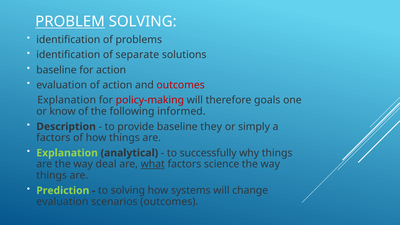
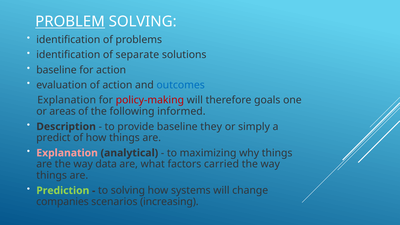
outcomes colour: red -> blue (181, 85)
know: know -> areas (63, 111)
factors: factors -> predict (53, 138)
Explanation colour: light green -> pink (67, 153)
successfully: successfully -> maximizing (208, 153)
deal: deal -> data (106, 164)
what underline: present -> none (153, 164)
science: science -> carried (222, 164)
evaluation: evaluation -> companies (62, 202)
scenarios outcomes: outcomes -> increasing (169, 202)
